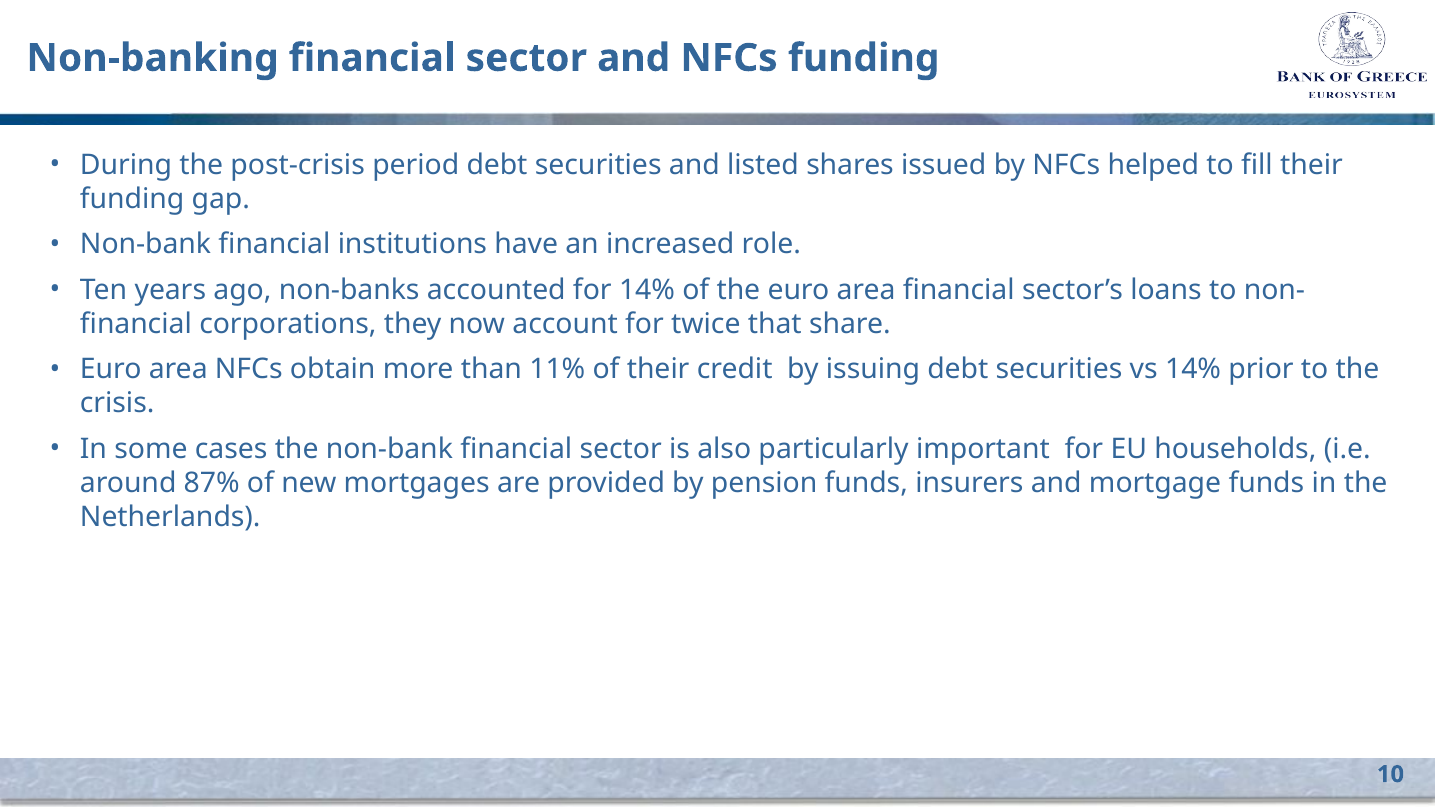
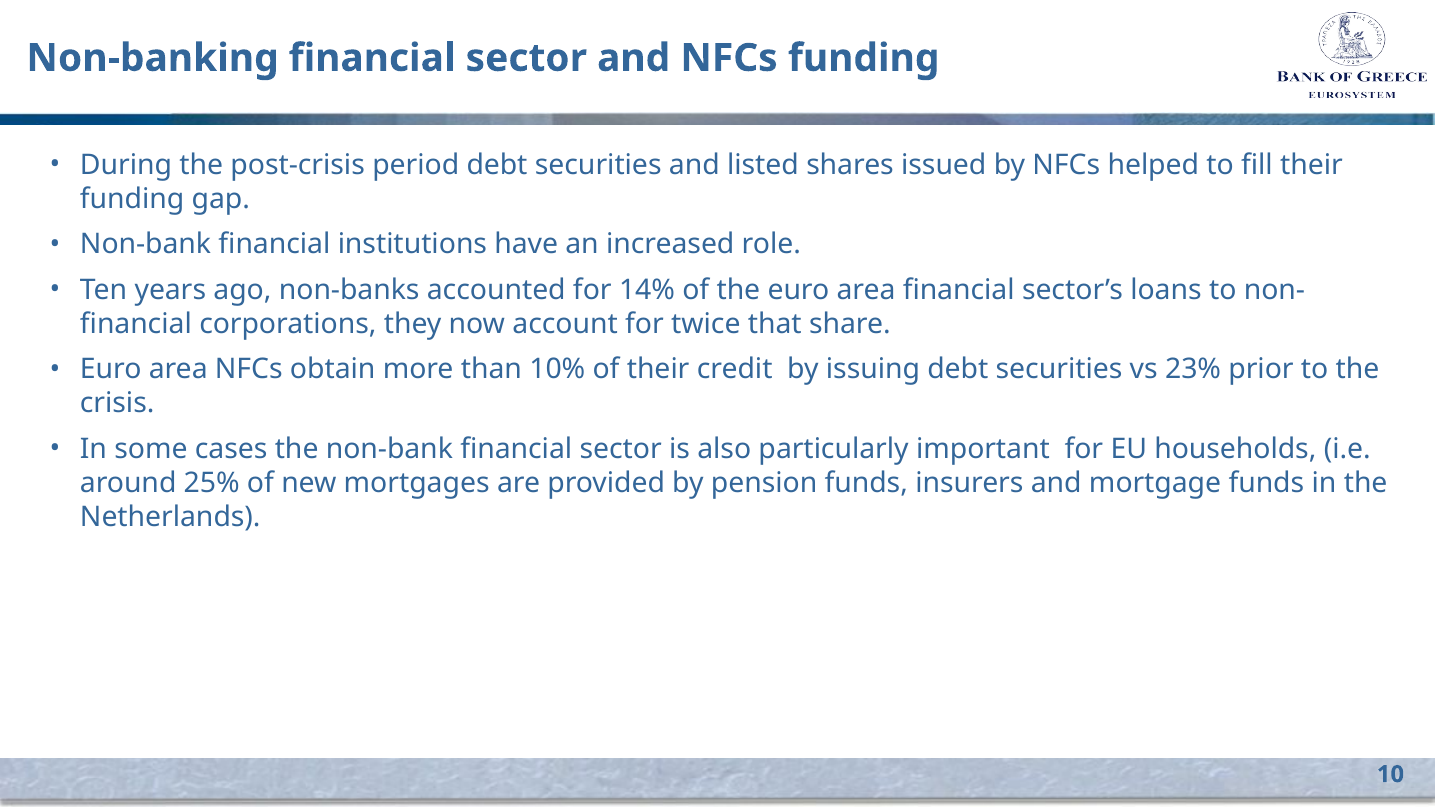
11%: 11% -> 10% (557, 369)
vs 14%: 14% -> 23% (1193, 369)
87%: 87% -> 25% (212, 483)
